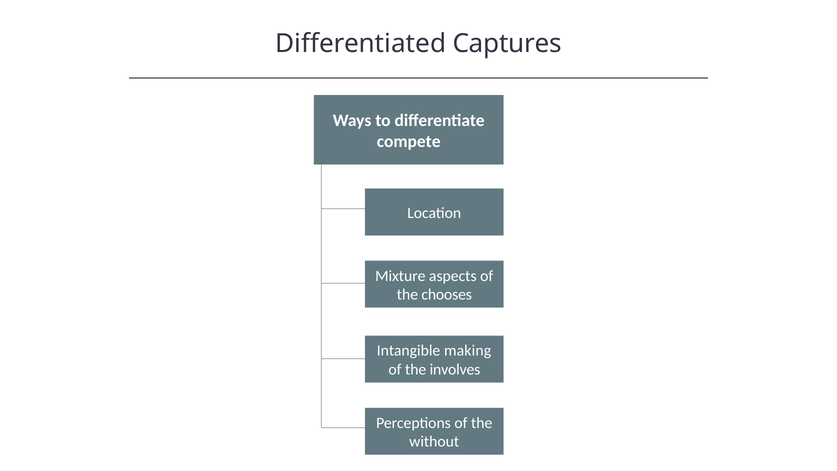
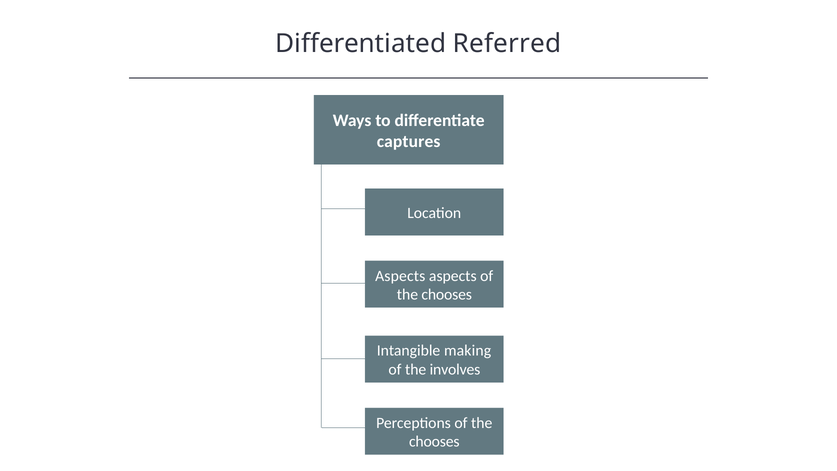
Captures: Captures -> Referred (507, 44)
compete: compete -> captures (409, 141)
Mixture: Mixture -> Aspects (400, 276)
without: without -> chooses (434, 442)
